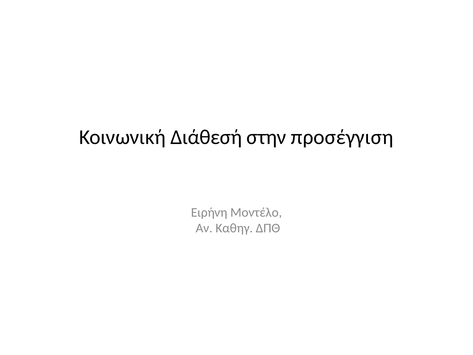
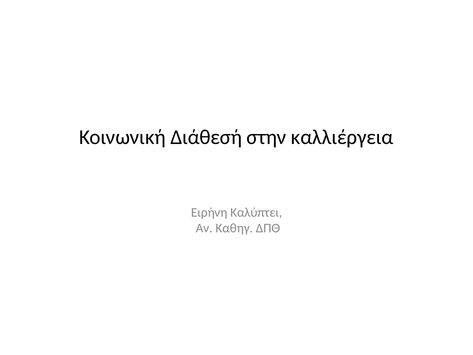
προσέγγιση: προσέγγιση -> καλλιέργεια (342, 137)
Μοντέλο: Μοντέλο -> Καλύπτει (256, 212)
